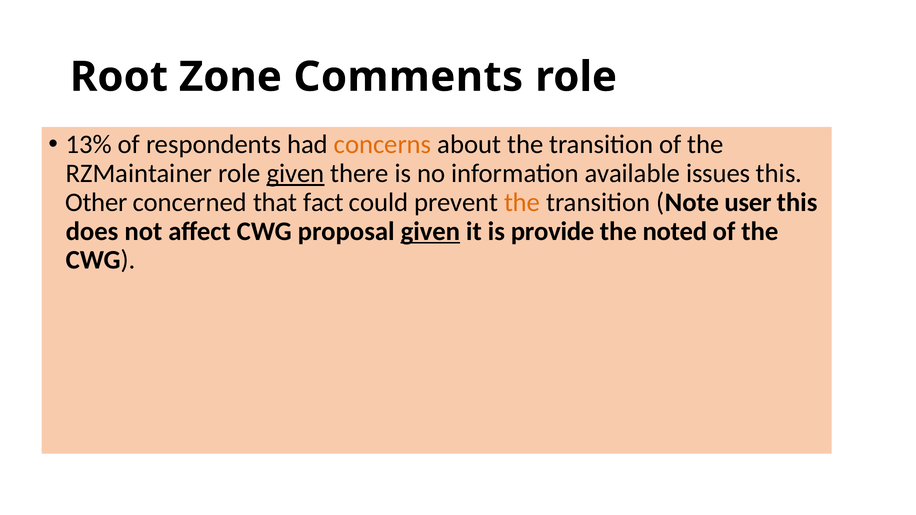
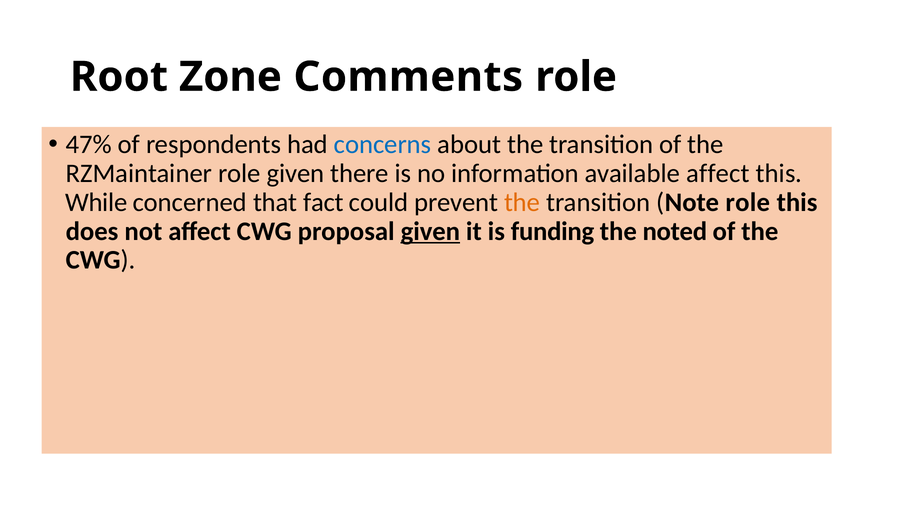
13%: 13% -> 47% (89, 145)
concerns colour: orange -> blue (383, 145)
given underline: present -> none (295, 174)
available issues: issues -> affect (718, 174)
Other: Other -> While (96, 202)
Note user: user -> role (748, 202)
provide: provide -> funding (553, 231)
